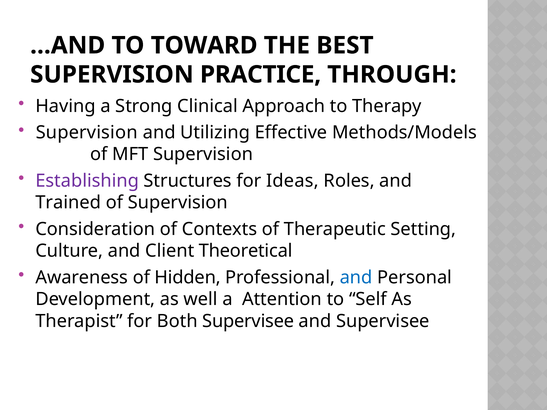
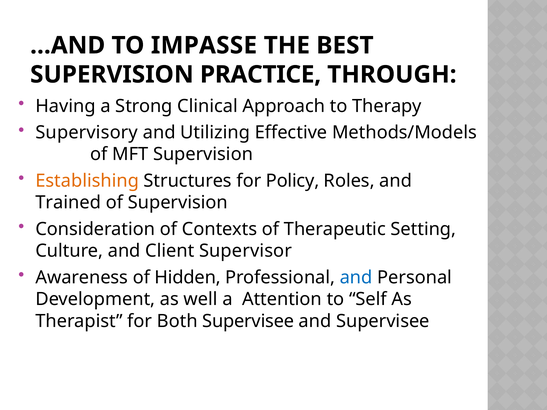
TOWARD: TOWARD -> IMPASSE (204, 45)
Supervision: Supervision -> Supervisory (87, 133)
Establishing colour: purple -> orange (87, 181)
Ideas: Ideas -> Policy (293, 181)
Theoretical: Theoretical -> Supervisor (245, 251)
